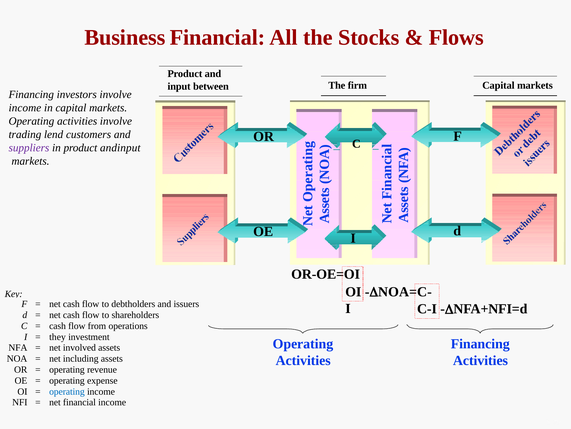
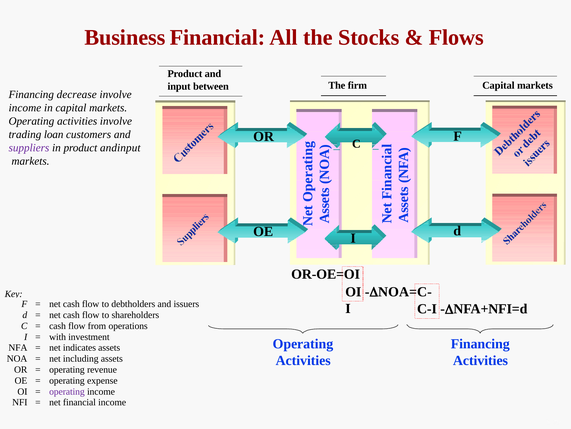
investors: investors -> decrease (77, 94)
lend: lend -> loan (54, 134)
they: they -> with (58, 336)
involved: involved -> indicates (79, 347)
operating colour: blue -> purple (67, 391)
